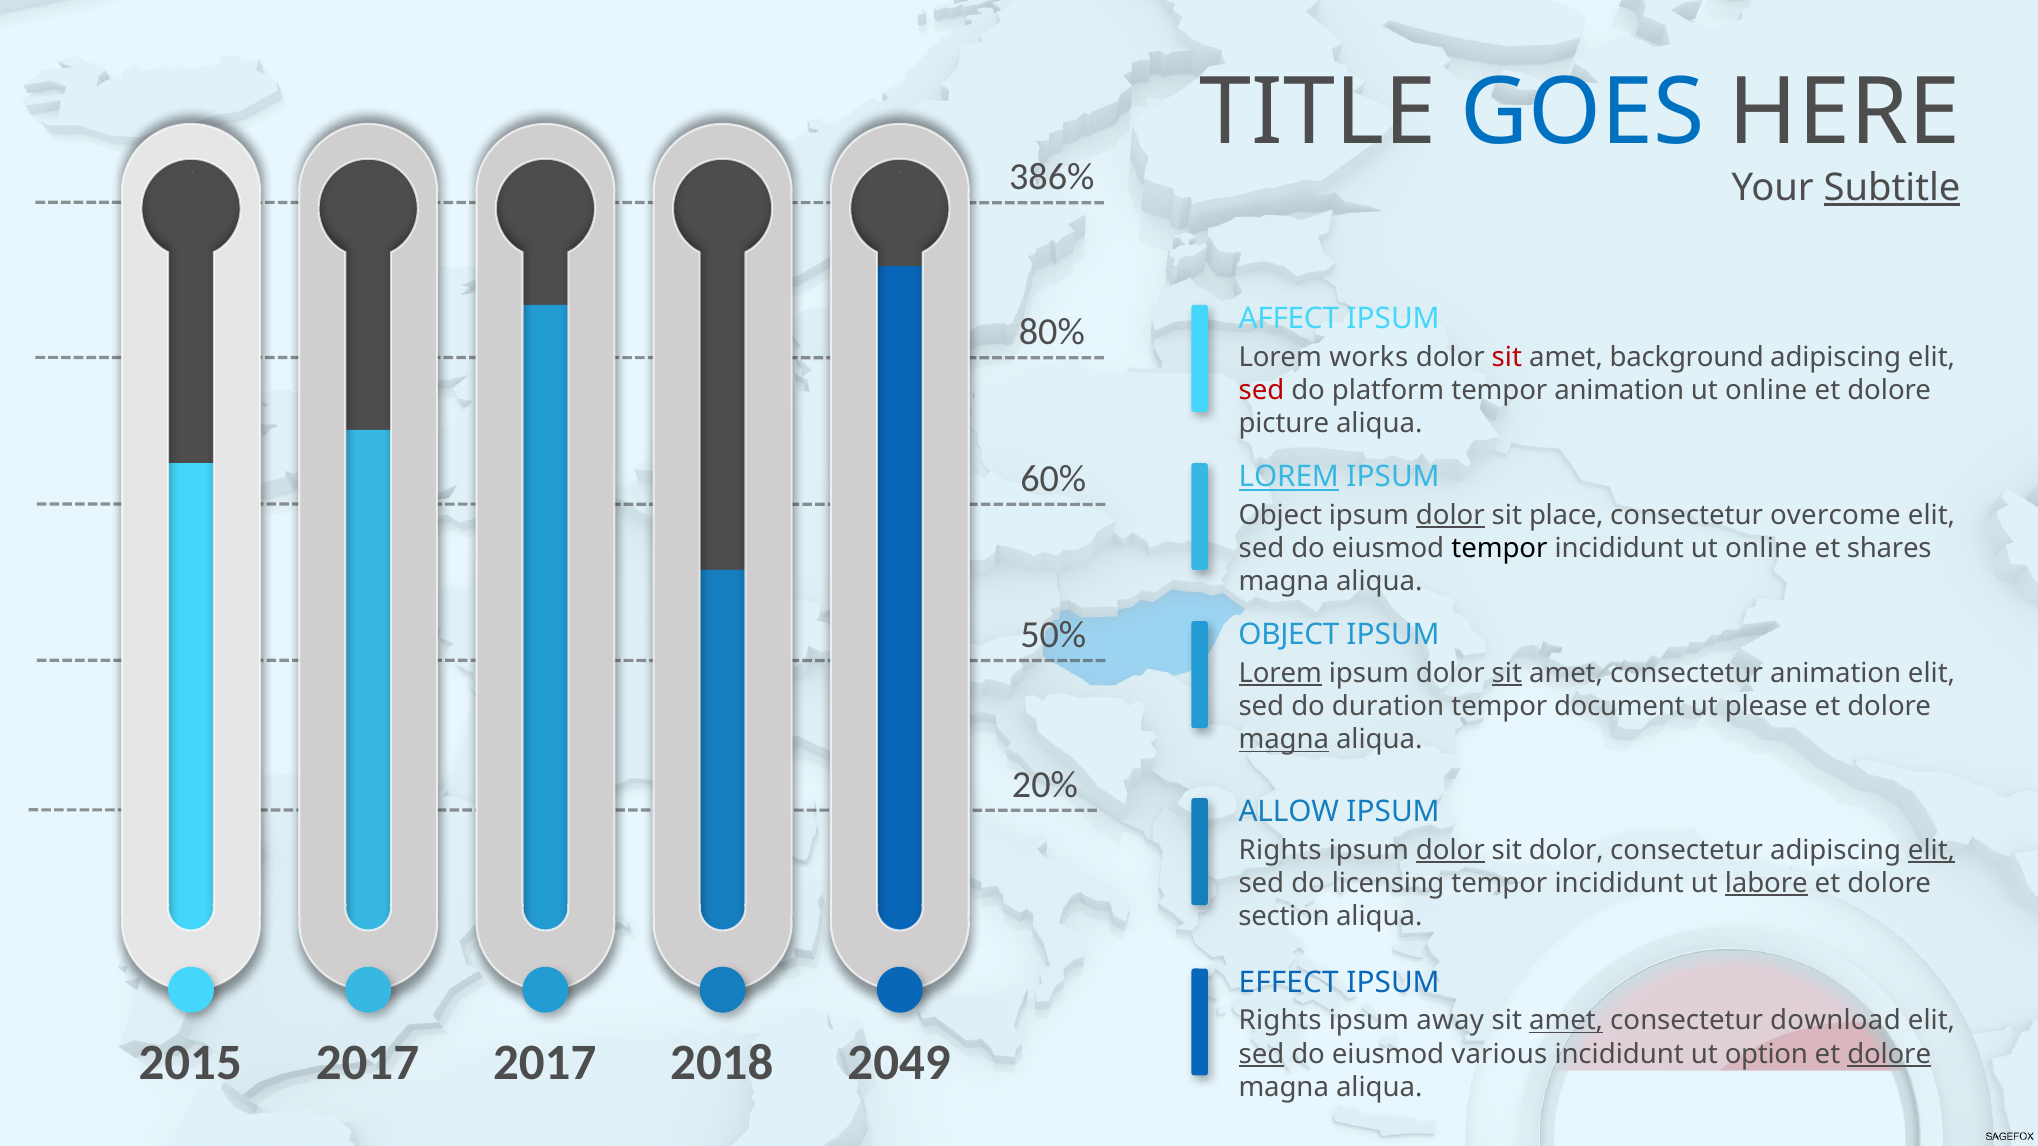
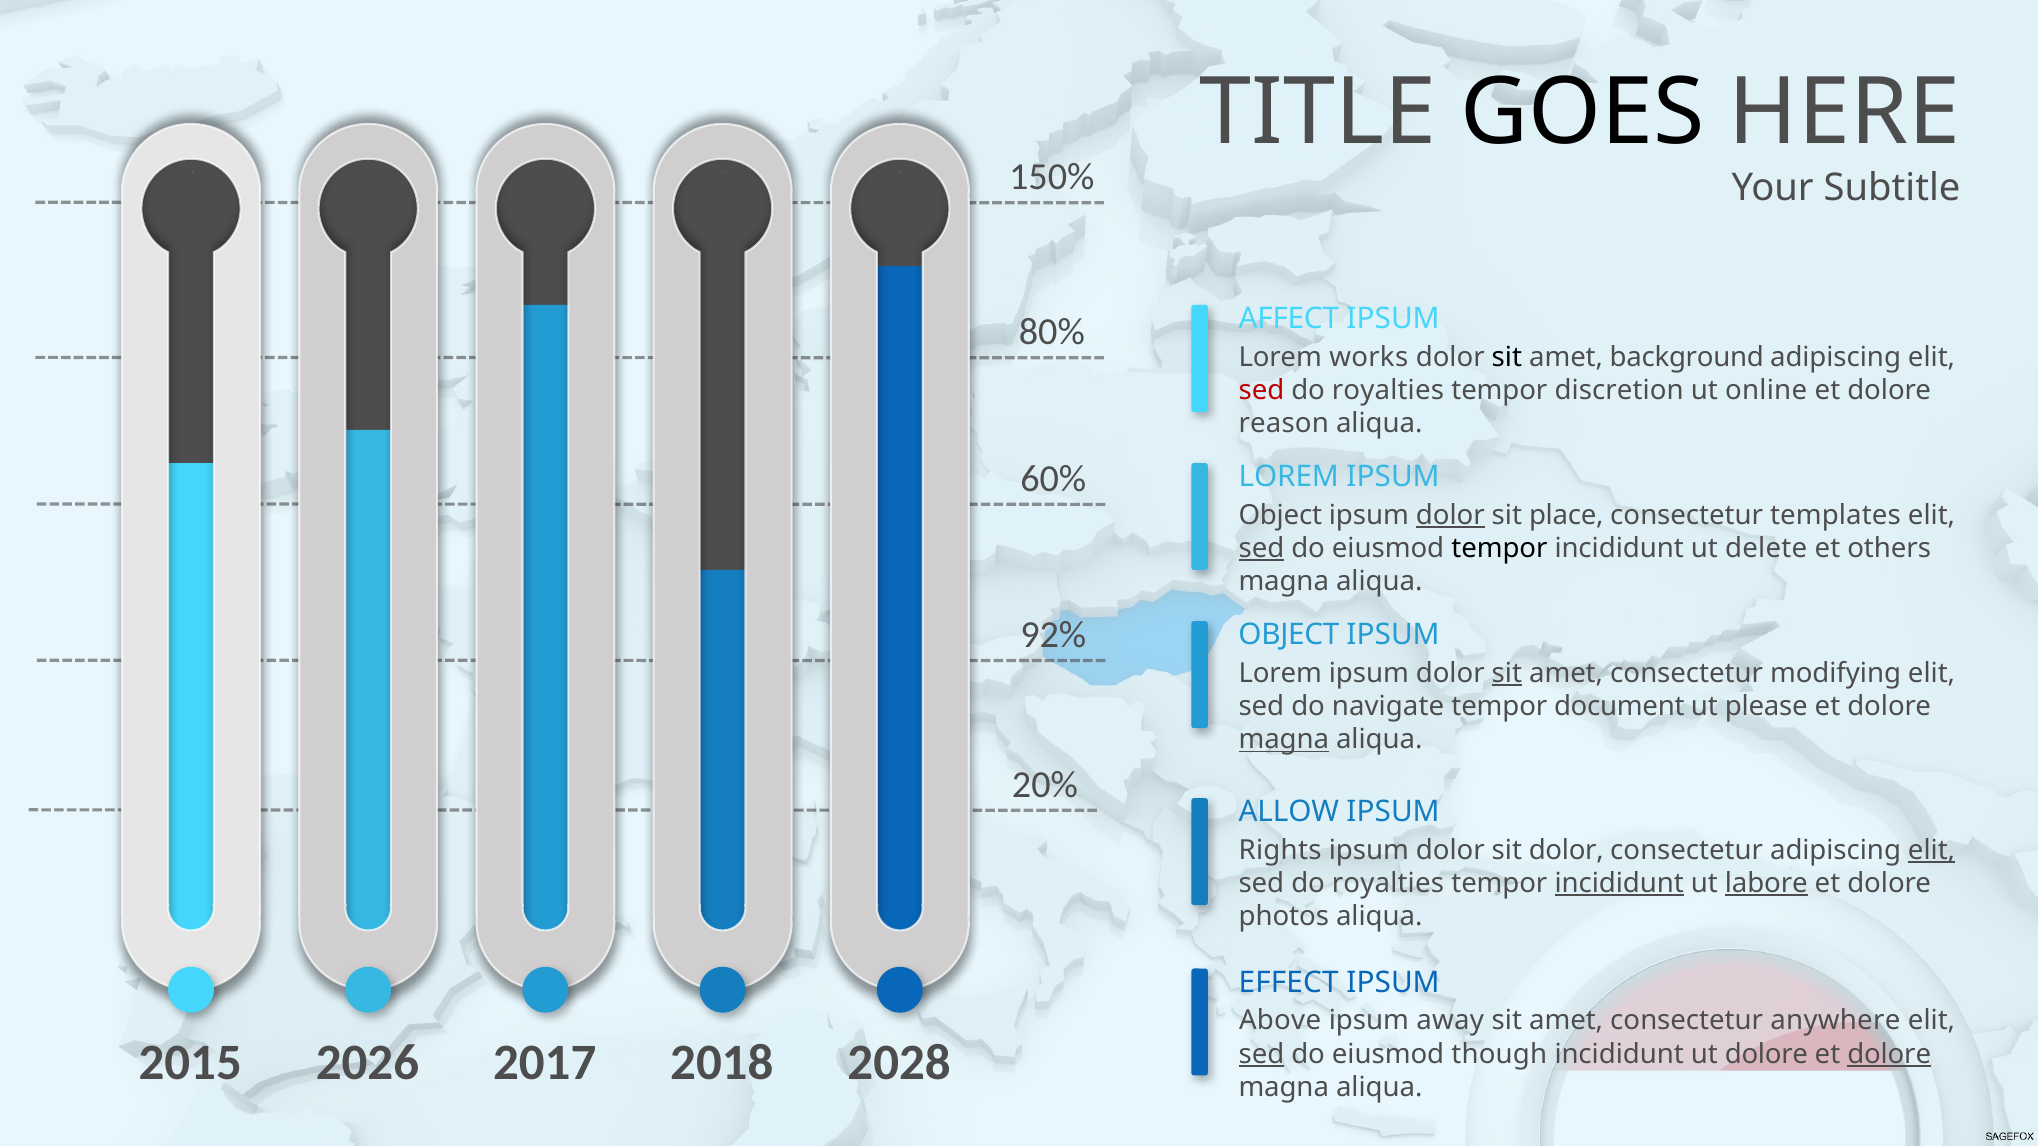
GOES colour: blue -> black (1583, 113)
386%: 386% -> 150% (1052, 177)
Subtitle underline: present -> none (1892, 188)
sit colour: red -> black (1507, 357)
platform: platform -> royalties (1388, 390)
tempor animation: animation -> discretion (1619, 390)
picture: picture -> reason (1284, 423)
LOREM underline: present -> none (1289, 477)
overcome: overcome -> templates (1835, 515)
sed underline: none -> present (1261, 549)
incididunt ut online: online -> delete (1766, 549)
shares: shares -> others (1889, 549)
50%: 50% -> 92% (1053, 635)
Lorem underline: present -> none (1280, 674)
consectetur animation: animation -> modifying (1836, 674)
duration: duration -> navigate (1388, 707)
dolor underline: present -> none (1450, 851)
licensing: licensing -> royalties (1388, 884)
incididunt underline: none -> present (1619, 884)
section: section -> photos (1284, 917)
Rights: Rights -> Above (1280, 1021)
amet underline: present -> none (1566, 1021)
download: download -> anywhere (1835, 1021)
2015 2017: 2017 -> 2026 (367, 1063)
2049: 2049 -> 2028 (899, 1063)
various: various -> though (1499, 1054)
ut option: option -> dolore (1766, 1054)
